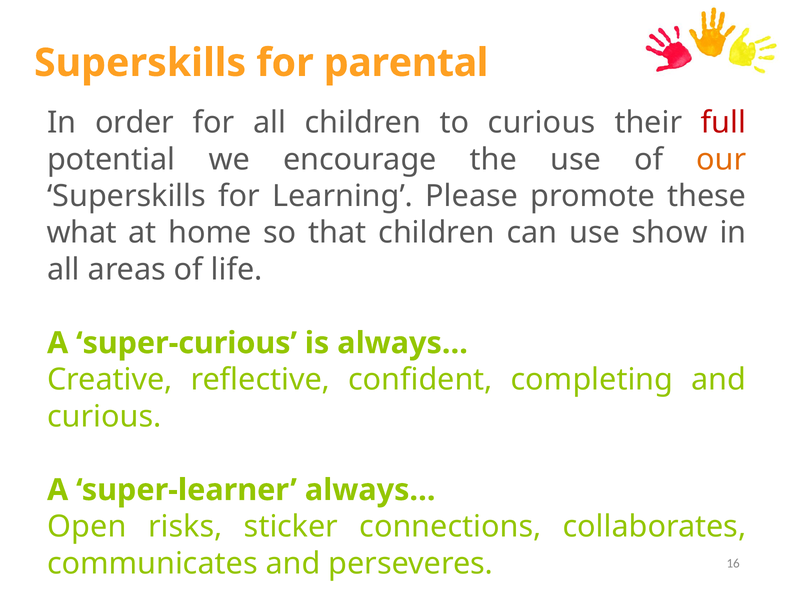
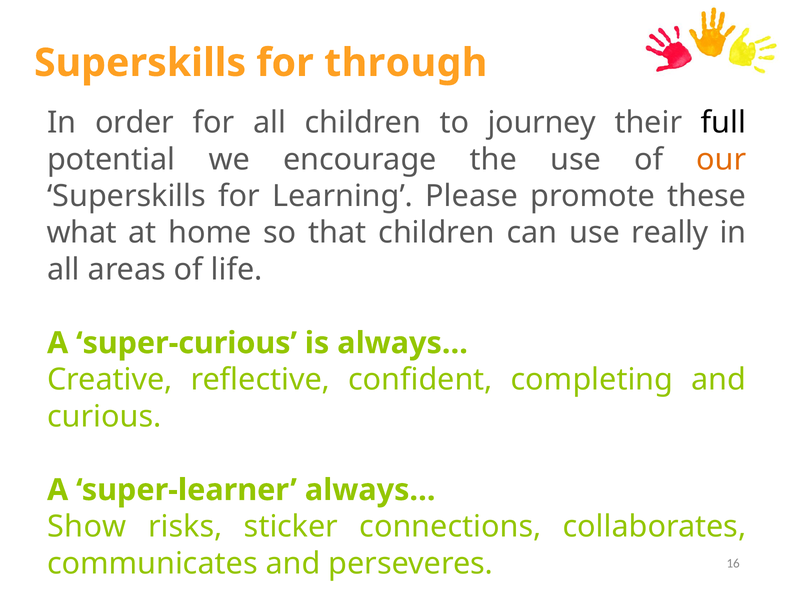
parental: parental -> through (406, 63)
to curious: curious -> journey (542, 123)
full colour: red -> black (723, 123)
show: show -> really (670, 233)
Open: Open -> Show (87, 527)
